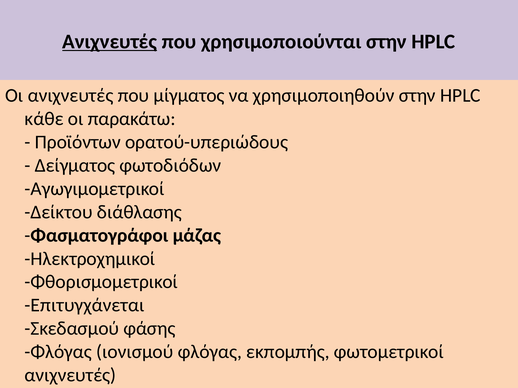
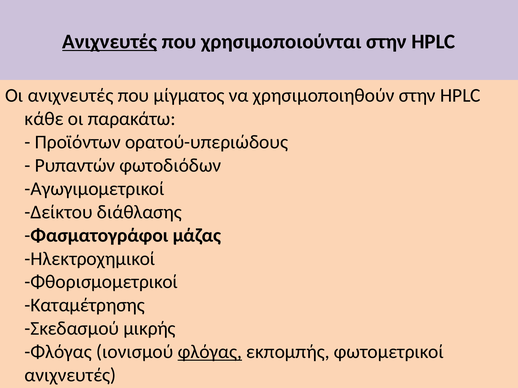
Δείγματος: Δείγματος -> Ρυπαντών (75, 166)
Επιτυγχάνεται: Επιτυγχάνεται -> Καταμέτρησης (85, 306)
φάσης: φάσης -> μικρής (149, 329)
φλόγας underline: none -> present (210, 352)
